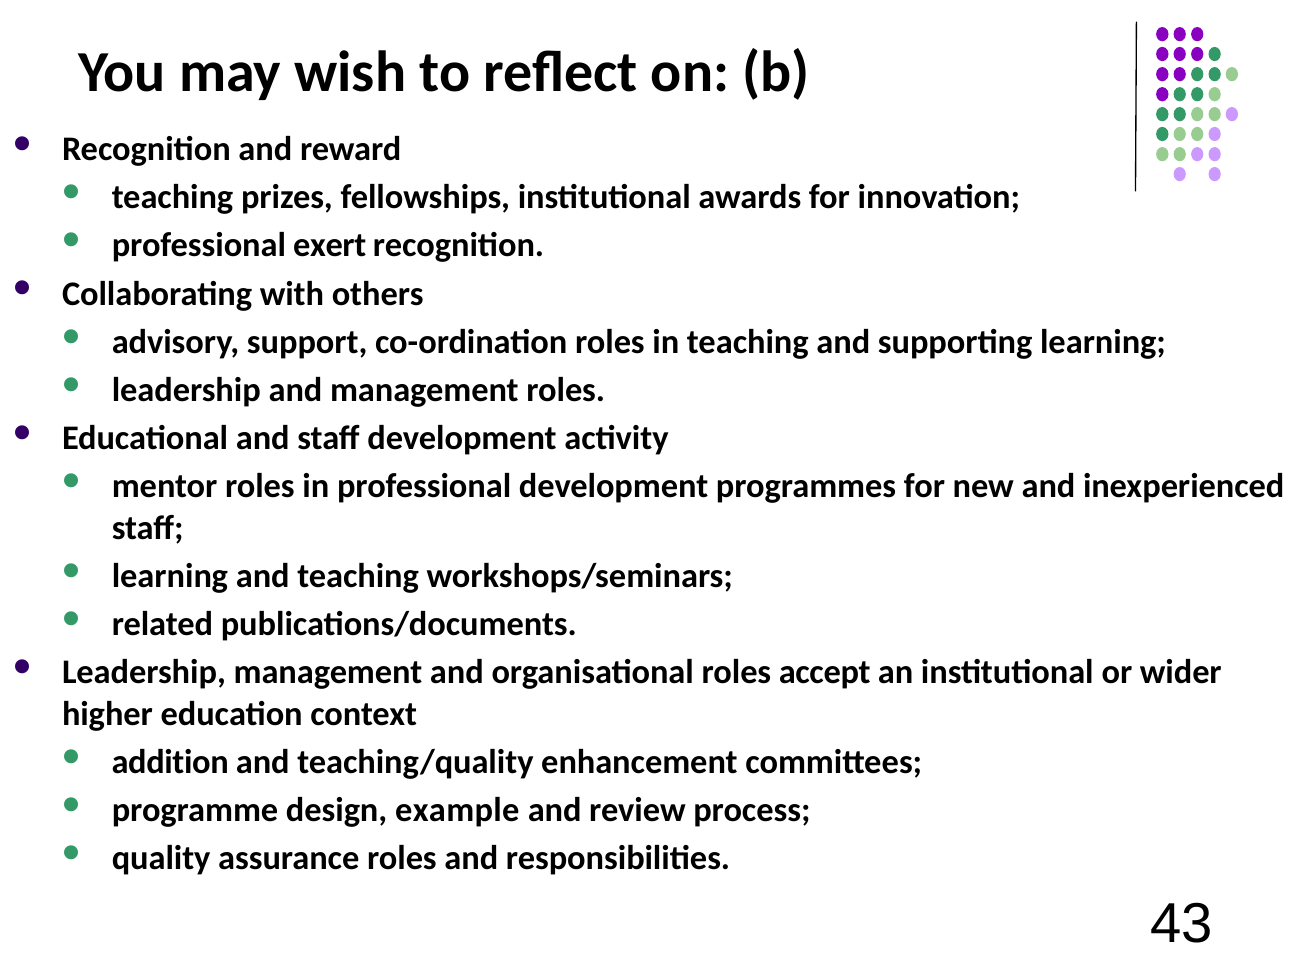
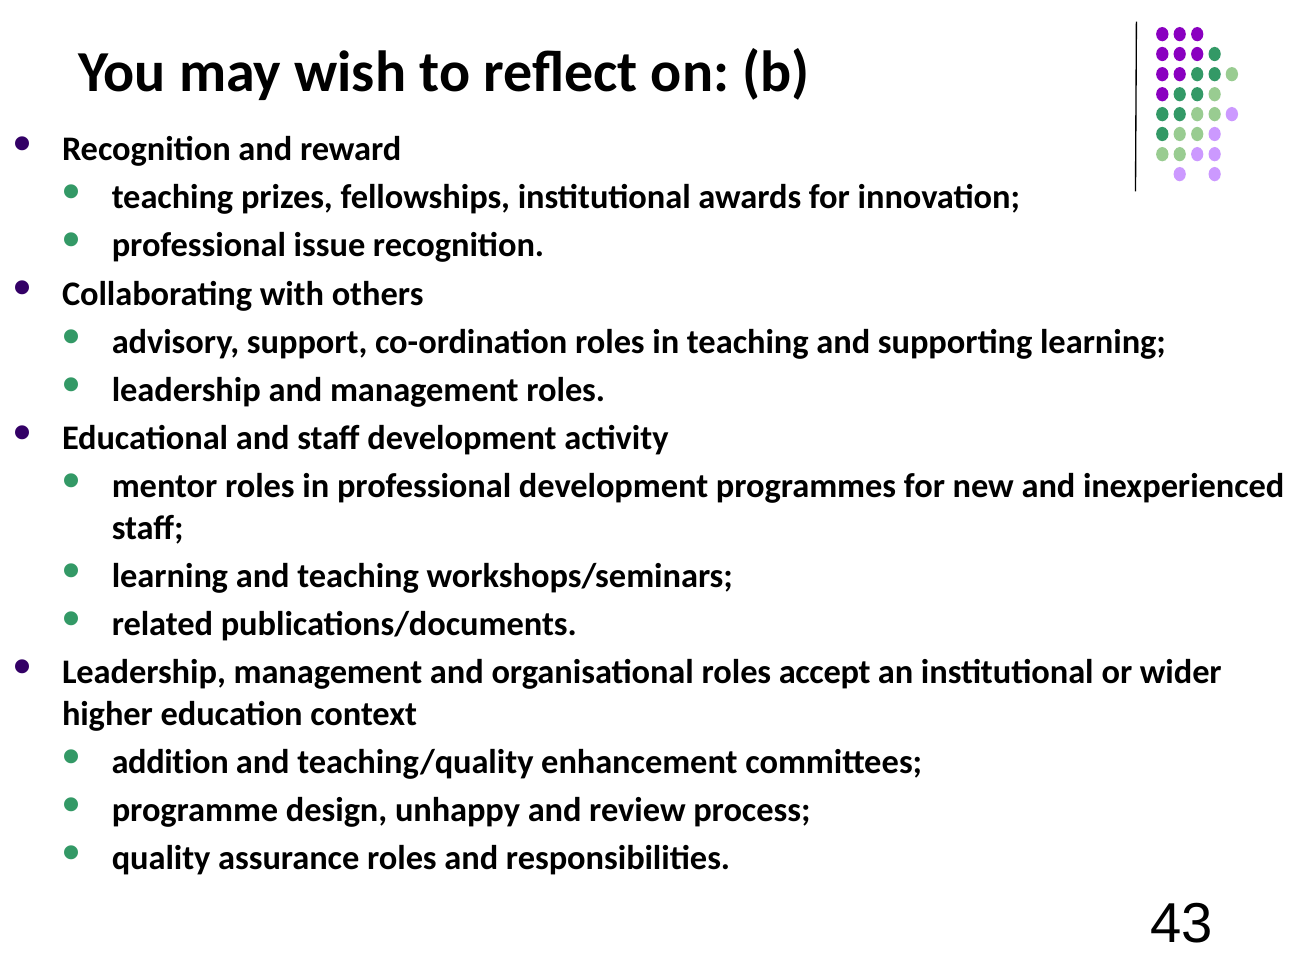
exert: exert -> issue (329, 245)
example: example -> unhappy (458, 810)
